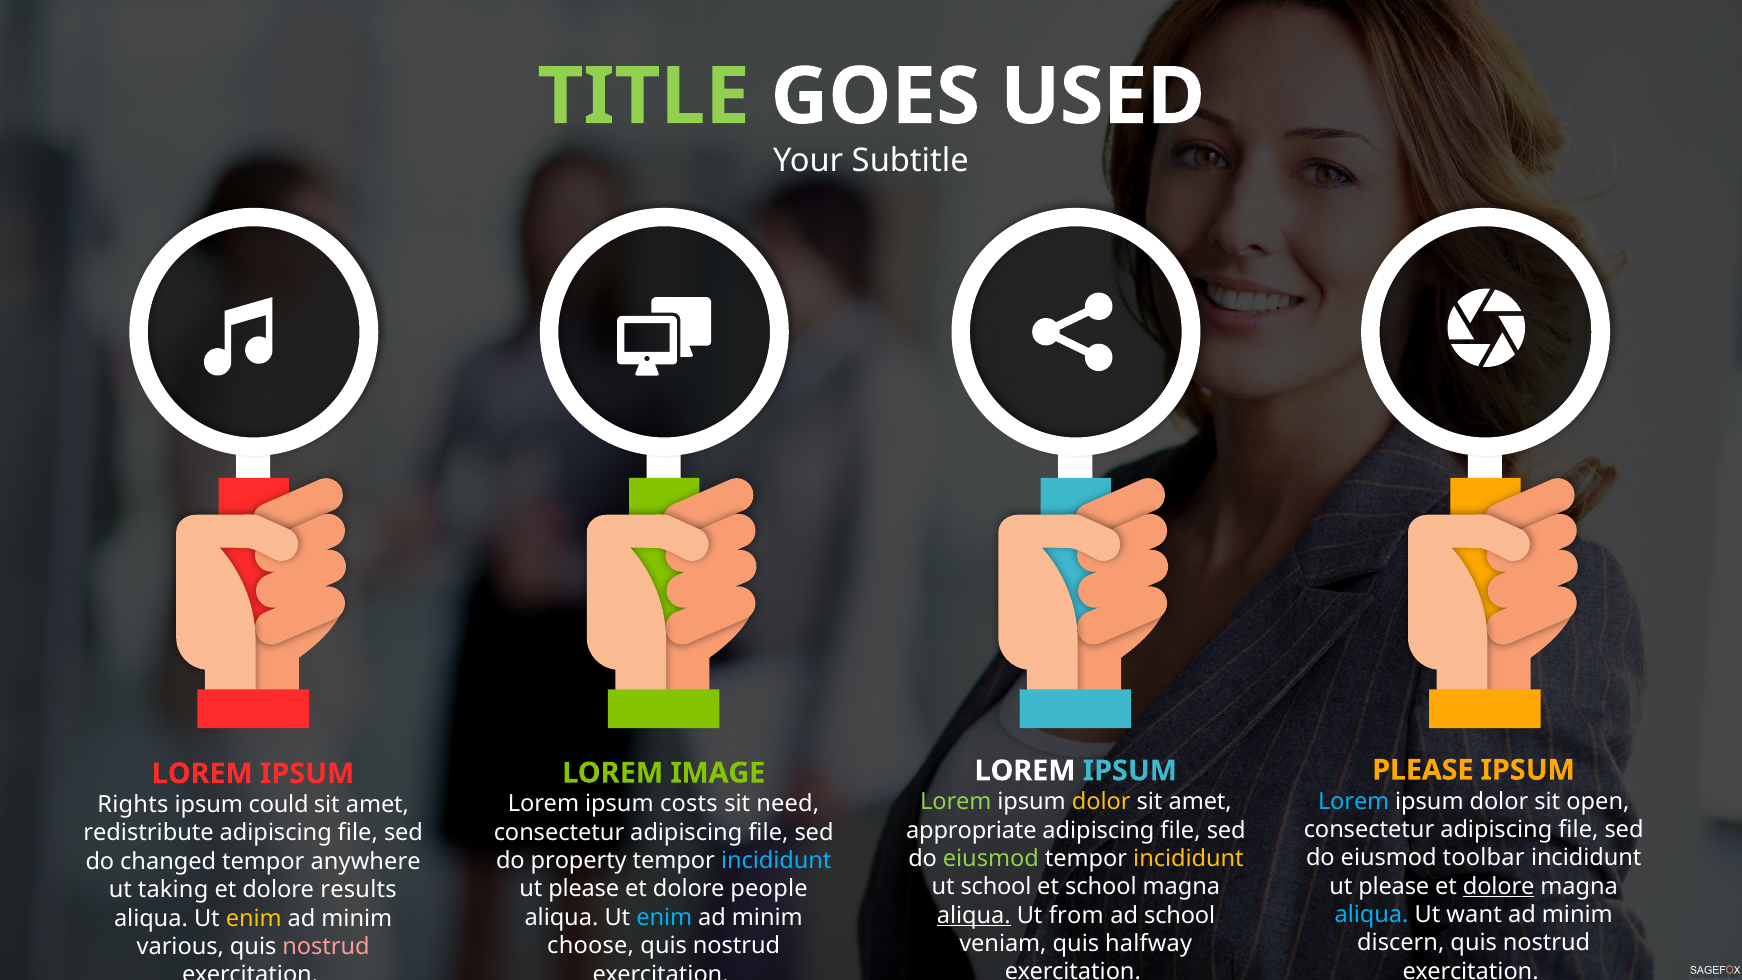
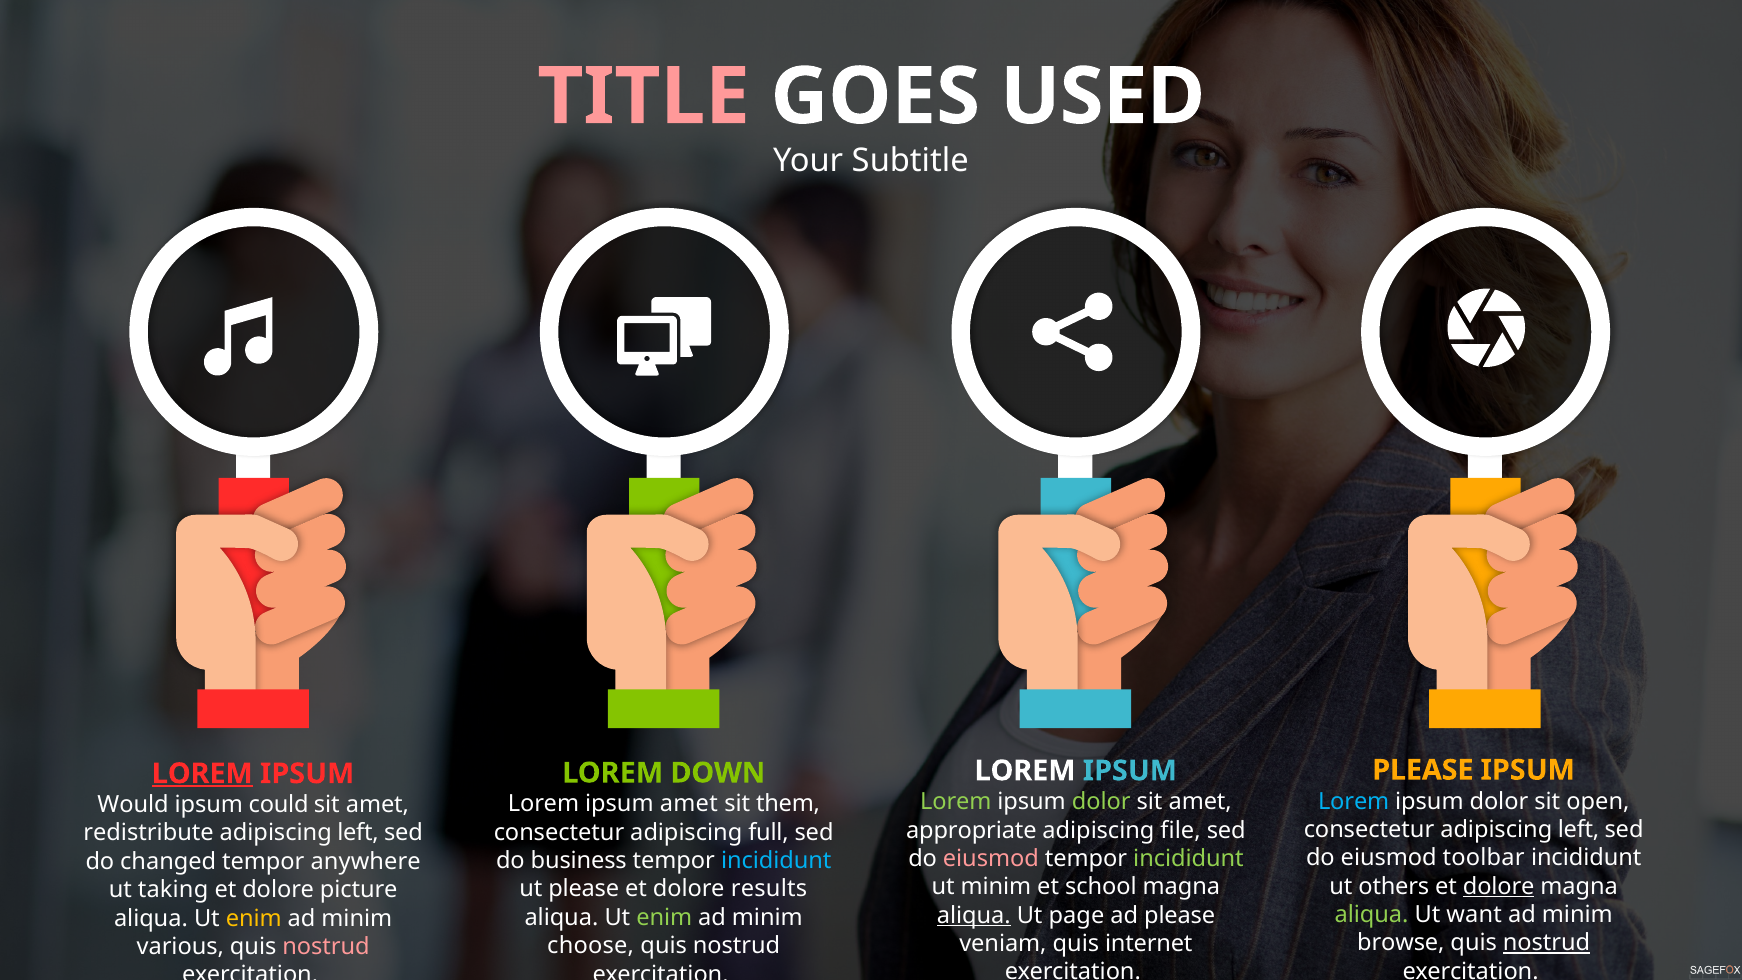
TITLE colour: light green -> pink (644, 97)
IMAGE: IMAGE -> DOWN (718, 773)
LOREM underline: none -> present (202, 774)
dolor colour: yellow -> light green (1101, 802)
ipsum costs: costs -> amet (689, 804)
need: need -> them (788, 804)
Rights: Rights -> Would (133, 805)
file: file -> left (1579, 830)
file: file -> full (768, 832)
file: file -> left (358, 833)
eiusmod colour: light green -> pink (991, 859)
incididunt colour: yellow -> light green (1188, 859)
property: property -> business (579, 861)
please: please -> others (1394, 886)
ut school: school -> minim (996, 887)
people: people -> results (769, 889)
results: results -> picture (359, 890)
aliqua colour: light blue -> light green (1372, 915)
from: from -> page (1076, 915)
ad school: school -> please (1180, 915)
enim colour: light blue -> light green (664, 917)
discern: discern -> browse (1401, 943)
nostrud underline: none -> present (1547, 943)
halfway: halfway -> internet (1149, 944)
